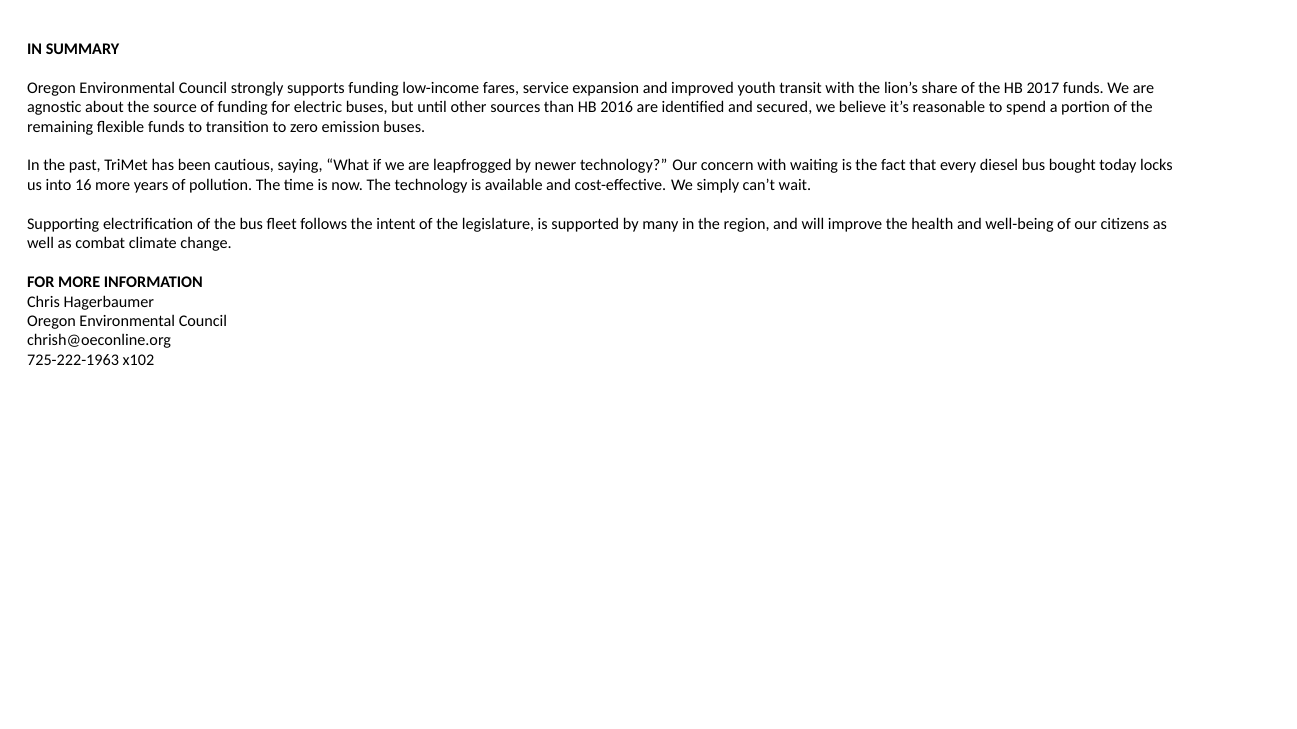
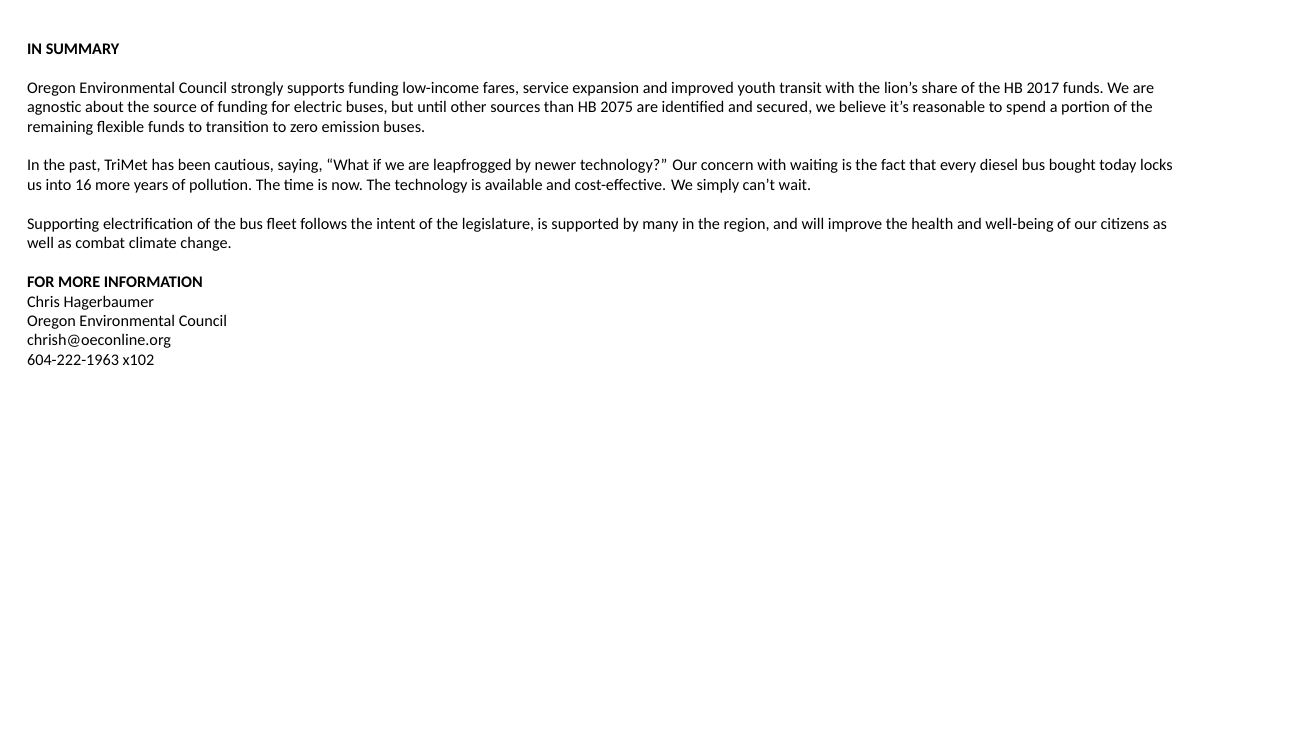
2016: 2016 -> 2075 (617, 107)
725-222-1963: 725-222-1963 -> 604-222-1963 (73, 360)
